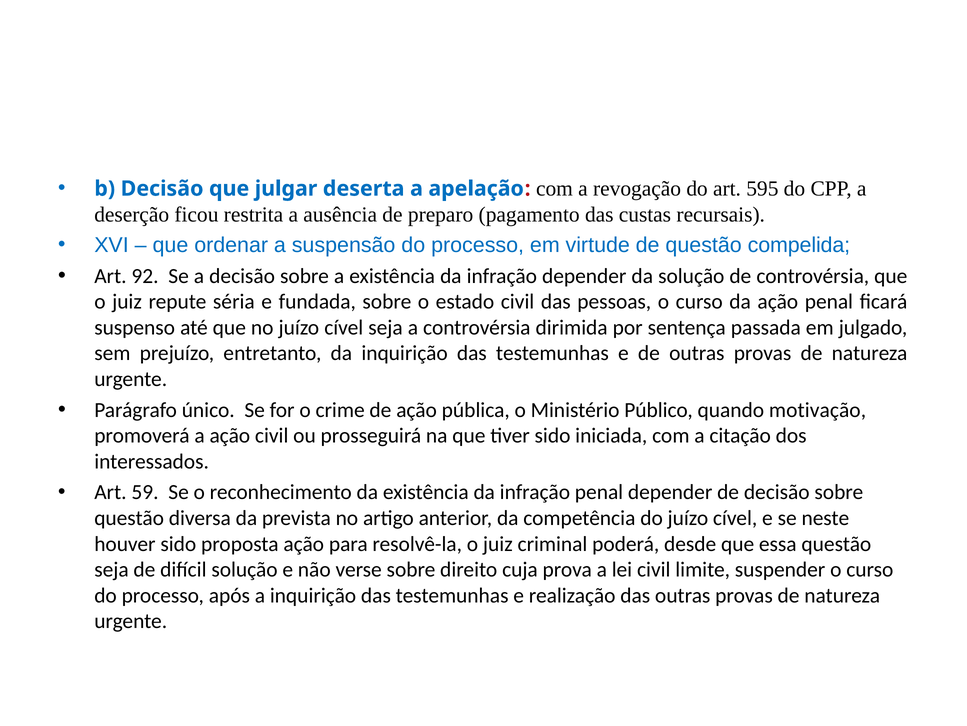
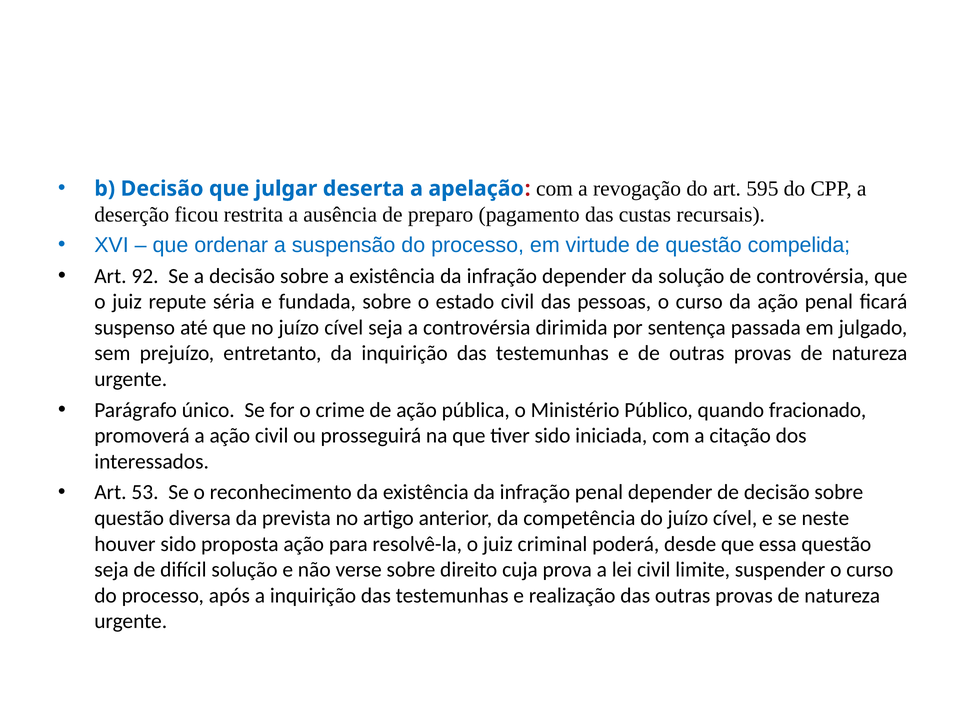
motivação: motivação -> fracionado (818, 410)
59: 59 -> 53 (145, 492)
